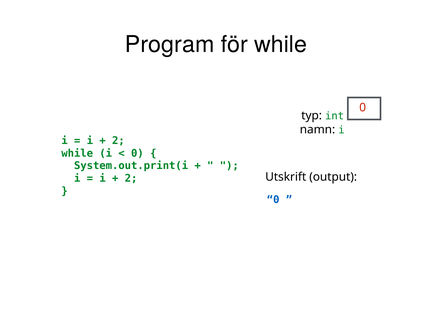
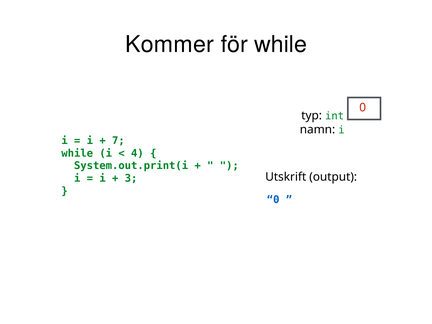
Program: Program -> Kommer (170, 45)
2: 2 -> 7 (118, 141)
0: 0 -> 4 (137, 153)
2: 2 -> 3 (131, 178)
